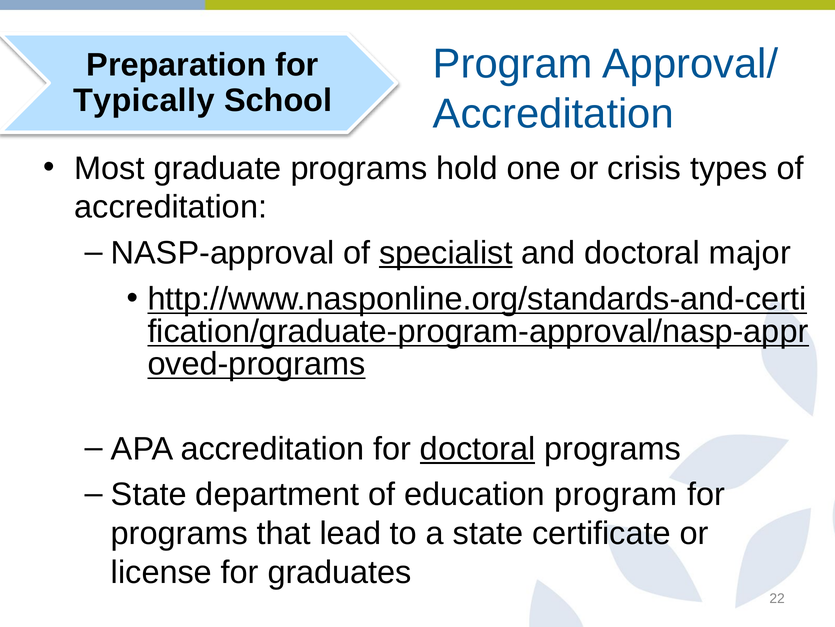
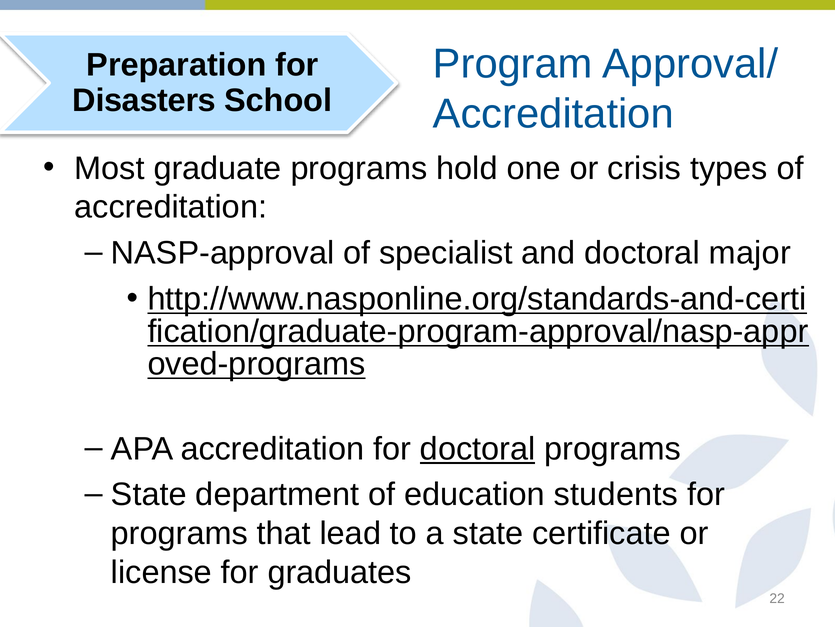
Typically: Typically -> Disasters (144, 100)
specialist underline: present -> none (446, 253)
education program: program -> students (616, 494)
